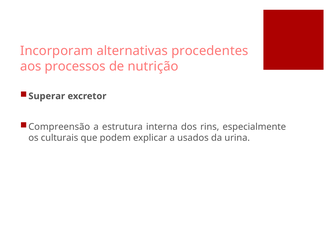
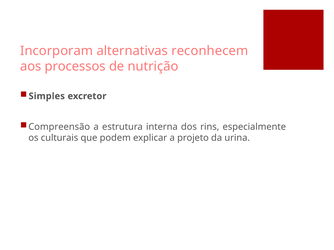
procedentes: procedentes -> reconhecem (210, 51)
Superar: Superar -> Simples (47, 96)
usados: usados -> projeto (193, 138)
